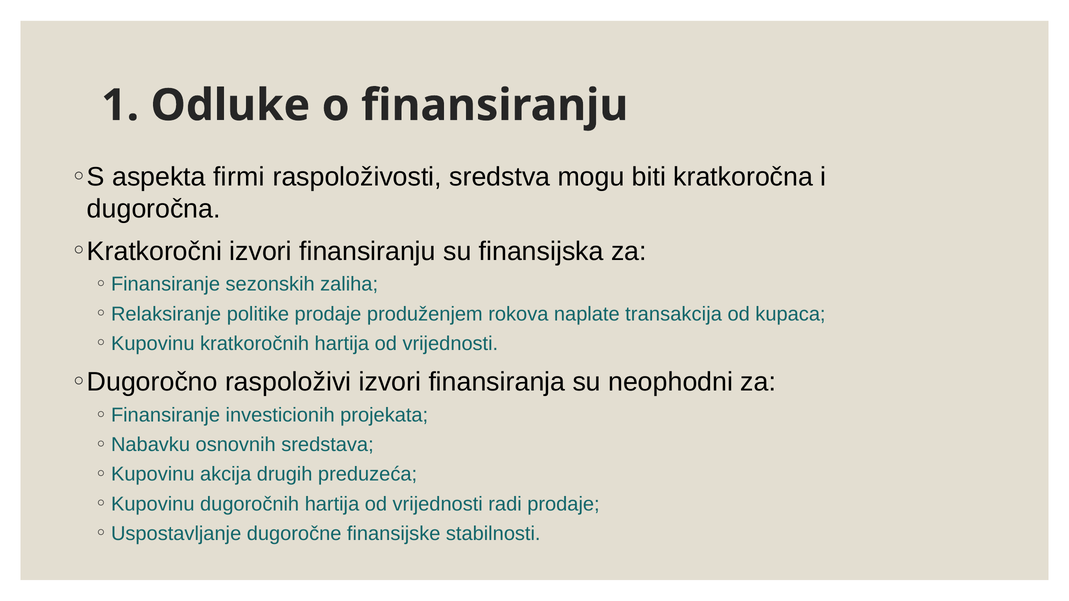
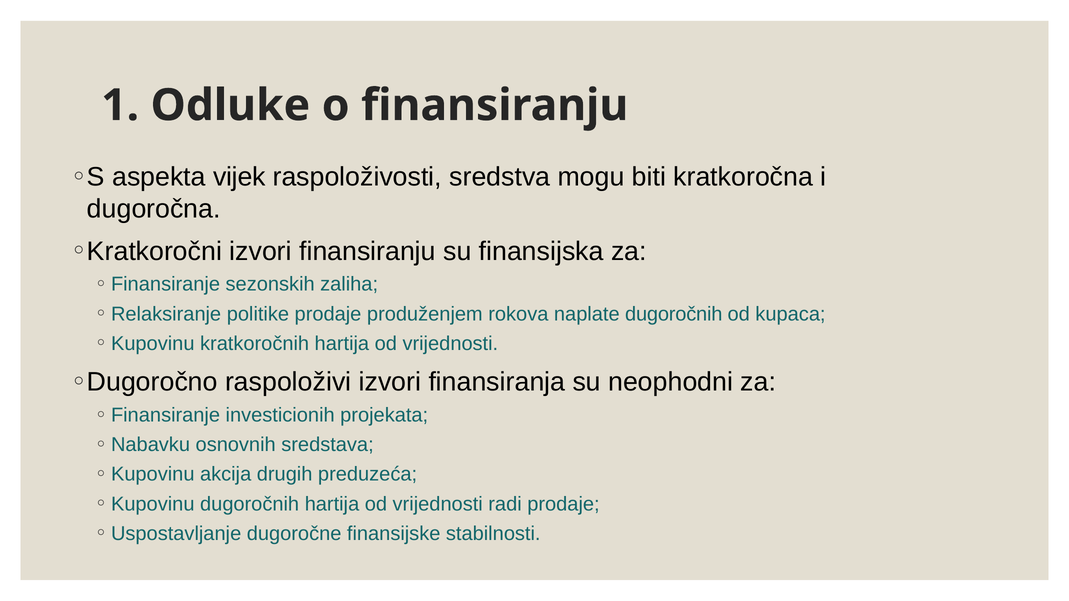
firmi: firmi -> vijek (239, 177)
naplate transakcija: transakcija -> dugoročnih (674, 314)
